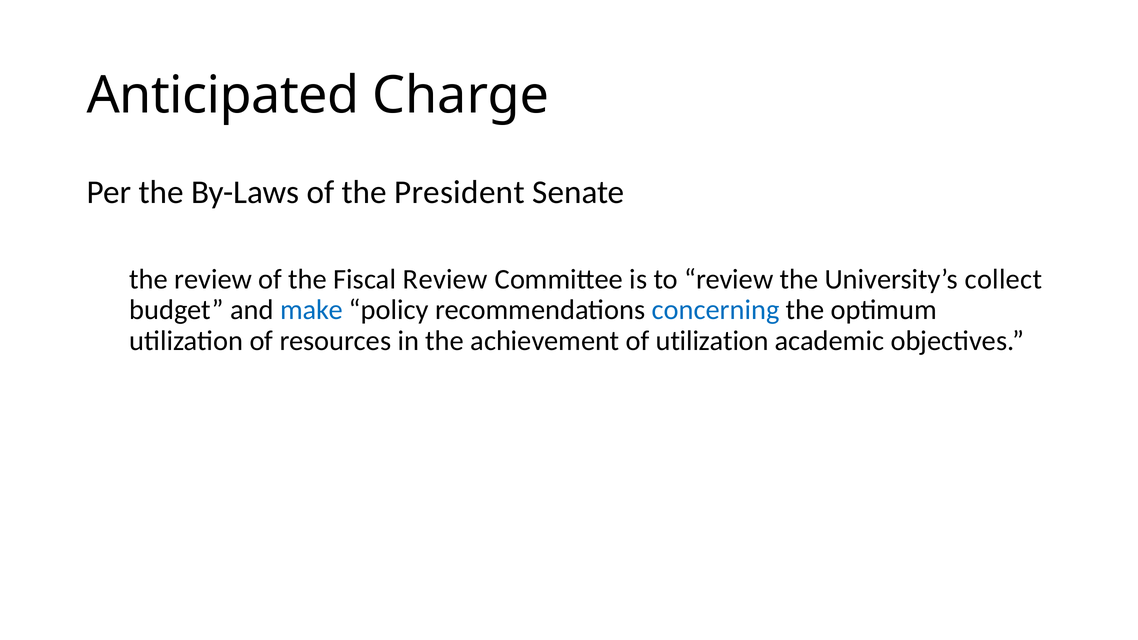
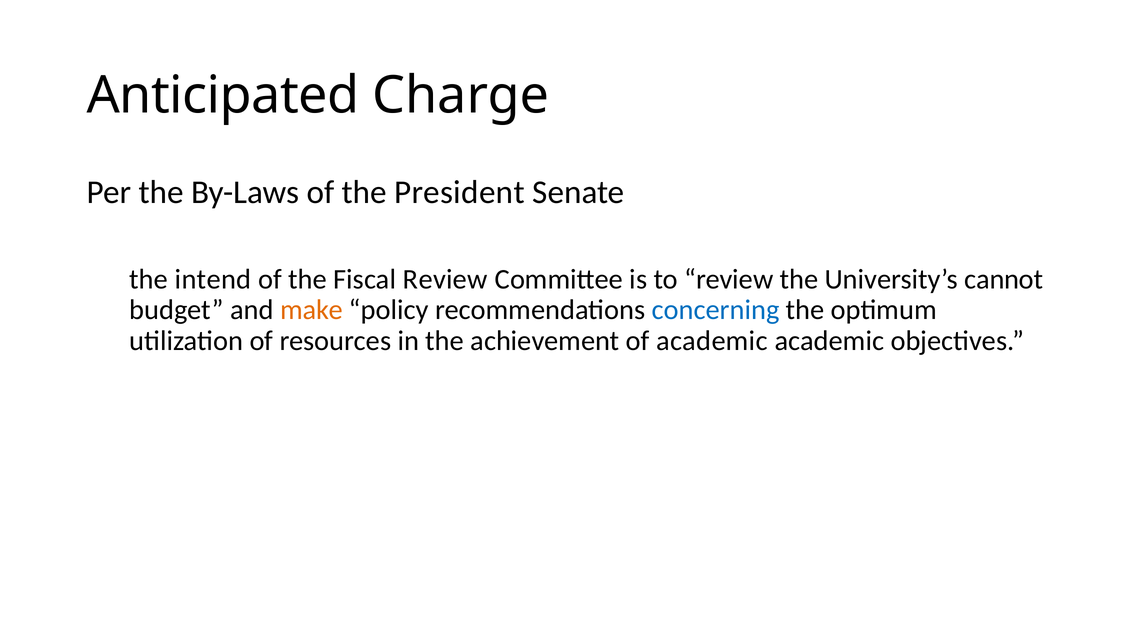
the review: review -> intend (213, 279)
collect: collect -> cannot (1004, 279)
make colour: blue -> orange (311, 310)
of utilization: utilization -> academic (712, 341)
